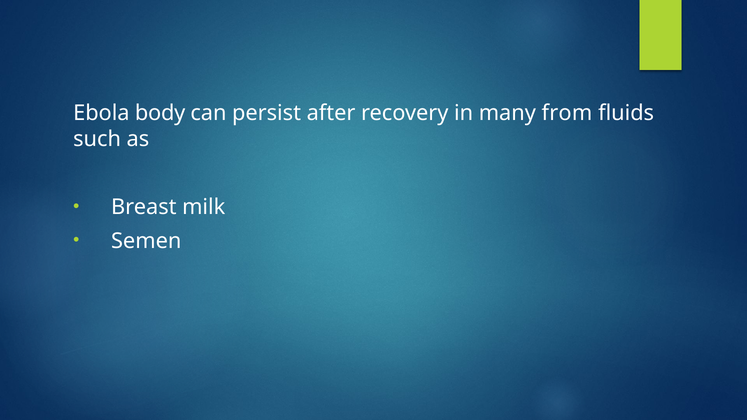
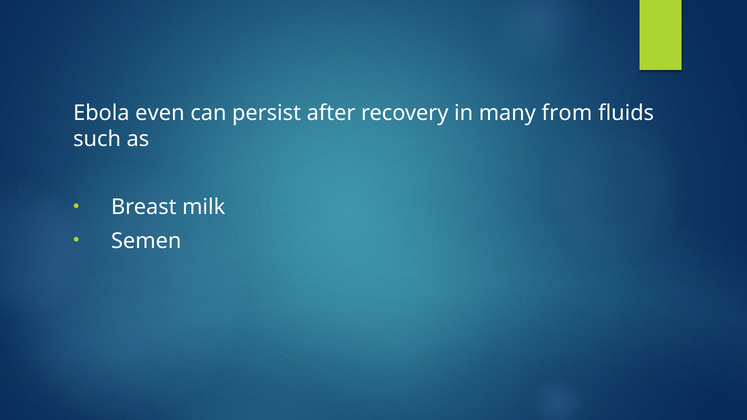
body: body -> even (160, 113)
